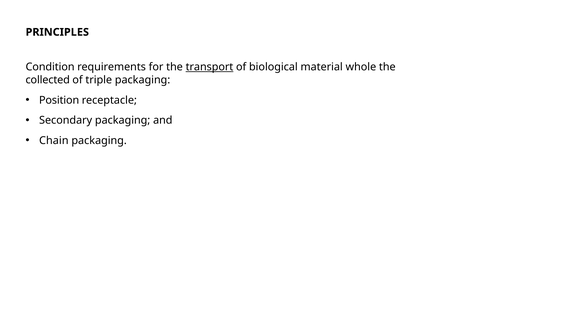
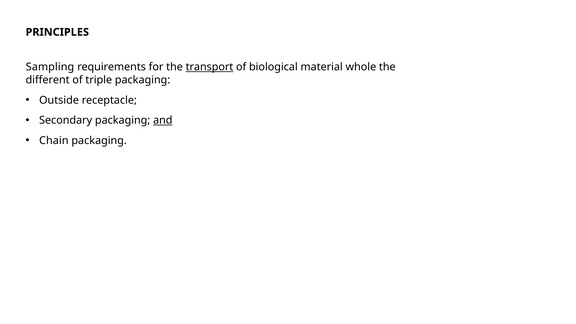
Condition: Condition -> Sampling (50, 67)
collected: collected -> different (48, 80)
Position: Position -> Outside (59, 100)
and underline: none -> present (163, 120)
